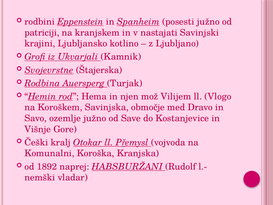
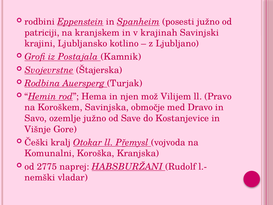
nastajati: nastajati -> krajinah (159, 33)
Ukvarjali: Ukvarjali -> Postajala (78, 57)
Vlogo: Vlogo -> Pravo (218, 96)
1892: 1892 -> 2775 (47, 166)
